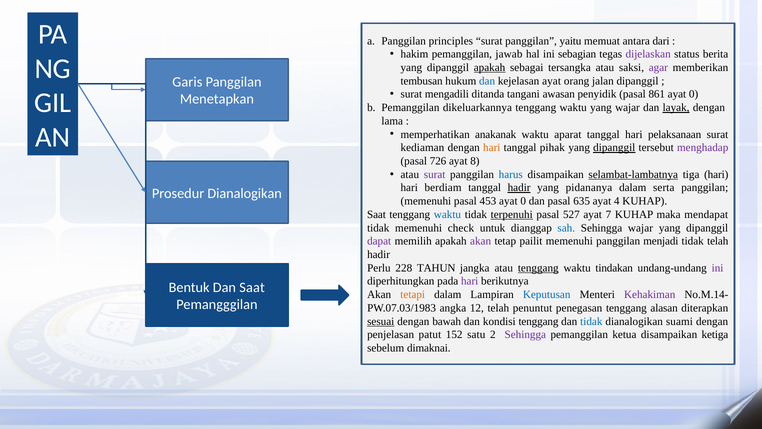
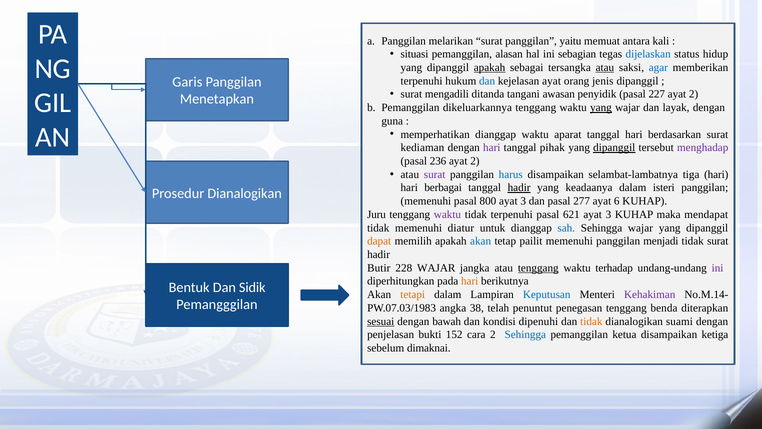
principles: principles -> melarikan (451, 41)
dari: dari -> kali (661, 41)
hakim: hakim -> situasi (414, 54)
jawab: jawab -> alasan (509, 54)
dijelaskan colour: purple -> blue (648, 54)
berita: berita -> hidup (716, 54)
atau underline: none -> present (605, 68)
agar colour: purple -> blue (658, 68)
tembusan: tembusan -> terpenuhi (422, 81)
jalan: jalan -> jenis (603, 81)
861: 861 -> 227 (657, 94)
0: 0 -> 2 (694, 94)
yang underline: none -> present (601, 108)
layak underline: present -> none (676, 108)
lama: lama -> guna (392, 121)
memperhatikan anakanak: anakanak -> dianggap (496, 134)
pelaksanaan: pelaksanaan -> berdasarkan (675, 134)
hari colour: orange -> purple (492, 148)
726: 726 -> 236 (438, 161)
8: 8 -> 2 (475, 161)
selambat-lambatnya underline: present -> none (633, 174)
berdiam: berdiam -> berbagai (443, 188)
pidananya: pidananya -> keadaanya (589, 188)
serta: serta -> isteri (664, 188)
453: 453 -> 800 (488, 201)
0: 0 -> 3 (523, 201)
635: 635 -> 277 (582, 201)
4: 4 -> 6 (617, 201)
Saat: Saat -> Juru (376, 214)
waktu colour: blue -> purple (447, 214)
terpenuhi underline: present -> none (512, 214)
527: 527 -> 621 (571, 214)
7: 7 -> 3 (608, 214)
check: check -> diatur (461, 228)
dapat colour: purple -> orange (379, 241)
akan colour: purple -> blue (481, 241)
tidak telah: telah -> surat (718, 241)
Perlu: Perlu -> Butir (379, 268)
228 TAHUN: TAHUN -> WAJAR (436, 268)
tindakan: tindakan -> terhadap (614, 268)
hari colour: purple -> orange (470, 281)
Dan Saat: Saat -> Sidik (252, 287)
12: 12 -> 38 (477, 308)
alasan: alasan -> benda (664, 308)
kondisi tenggang: tenggang -> dipenuhi (538, 321)
tidak colour: blue -> orange (591, 321)
patut: patut -> bukti (430, 334)
satu: satu -> cara (476, 334)
Sehingga colour: purple -> blue (525, 334)
